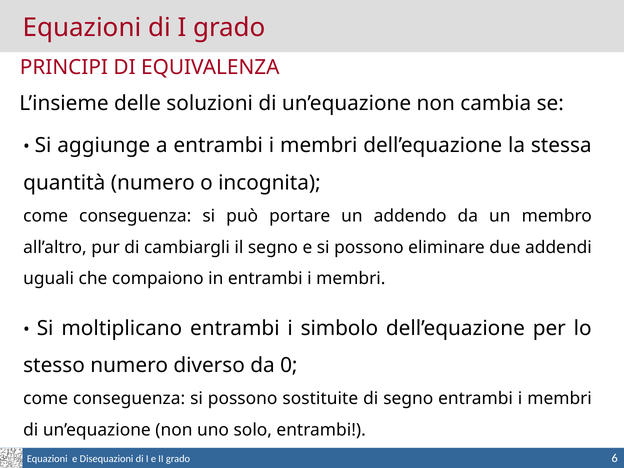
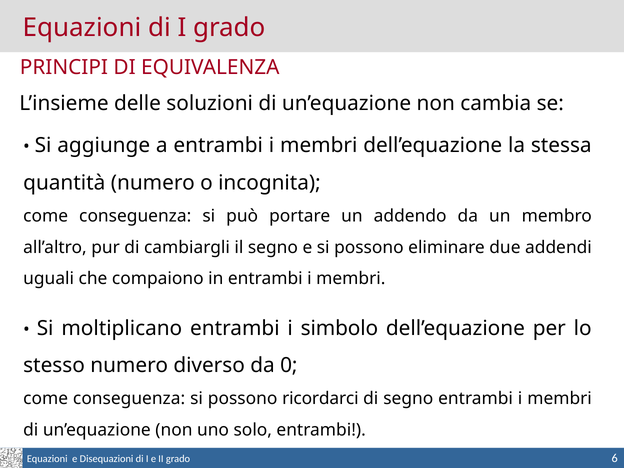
sostituite: sostituite -> ricordarci (320, 399)
